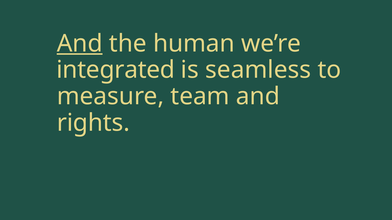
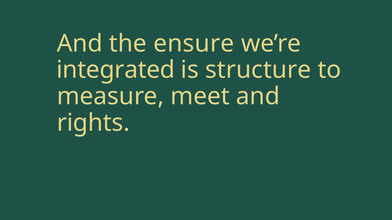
And underline: present -> none (80, 44)
human: human -> ensure (194, 44)
seamless: seamless -> structure (258, 70)
team: team -> meet (200, 97)
